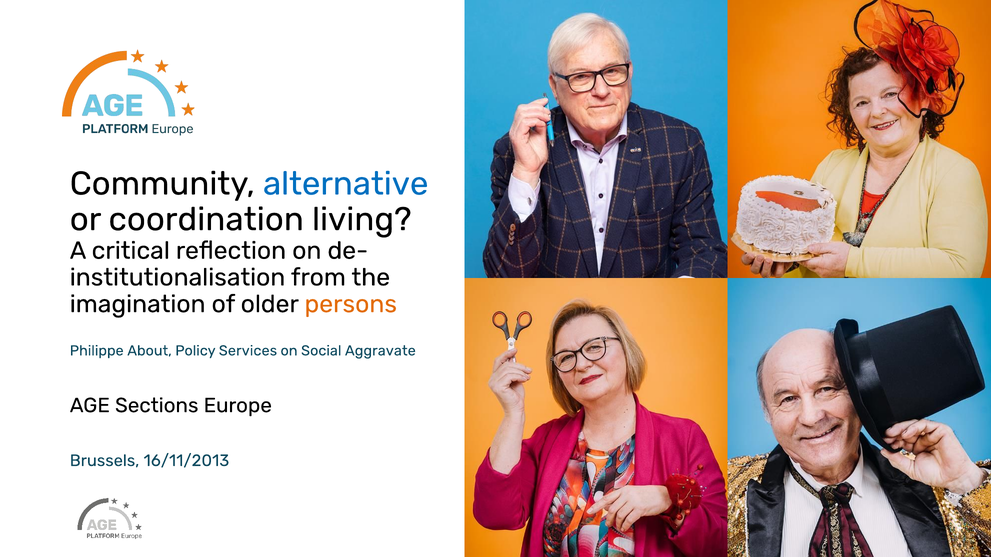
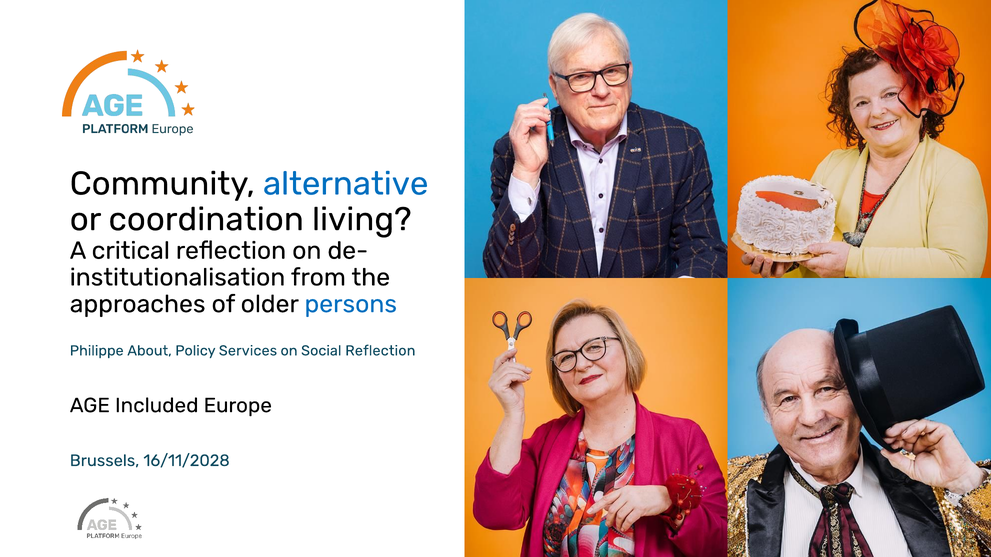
imagination: imagination -> approaches (138, 304)
persons colour: orange -> blue (351, 304)
Social Aggravate: Aggravate -> Reflection (380, 351)
Sections: Sections -> Included (157, 406)
16/11/2013: 16/11/2013 -> 16/11/2028 (187, 461)
